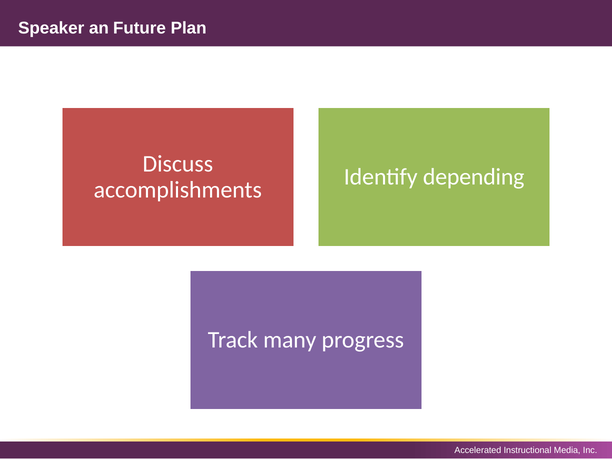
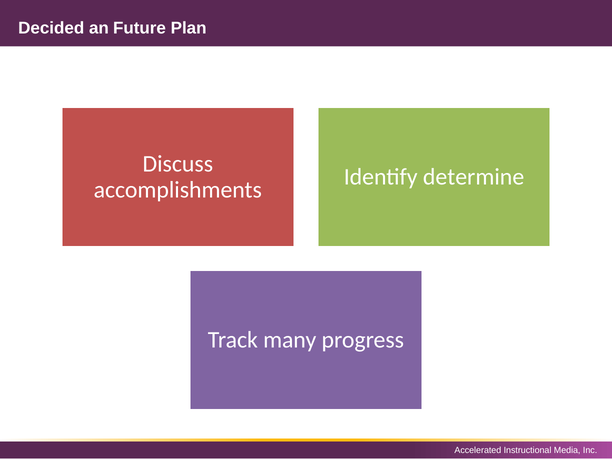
Speaker: Speaker -> Decided (51, 28)
depending: depending -> determine (474, 177)
